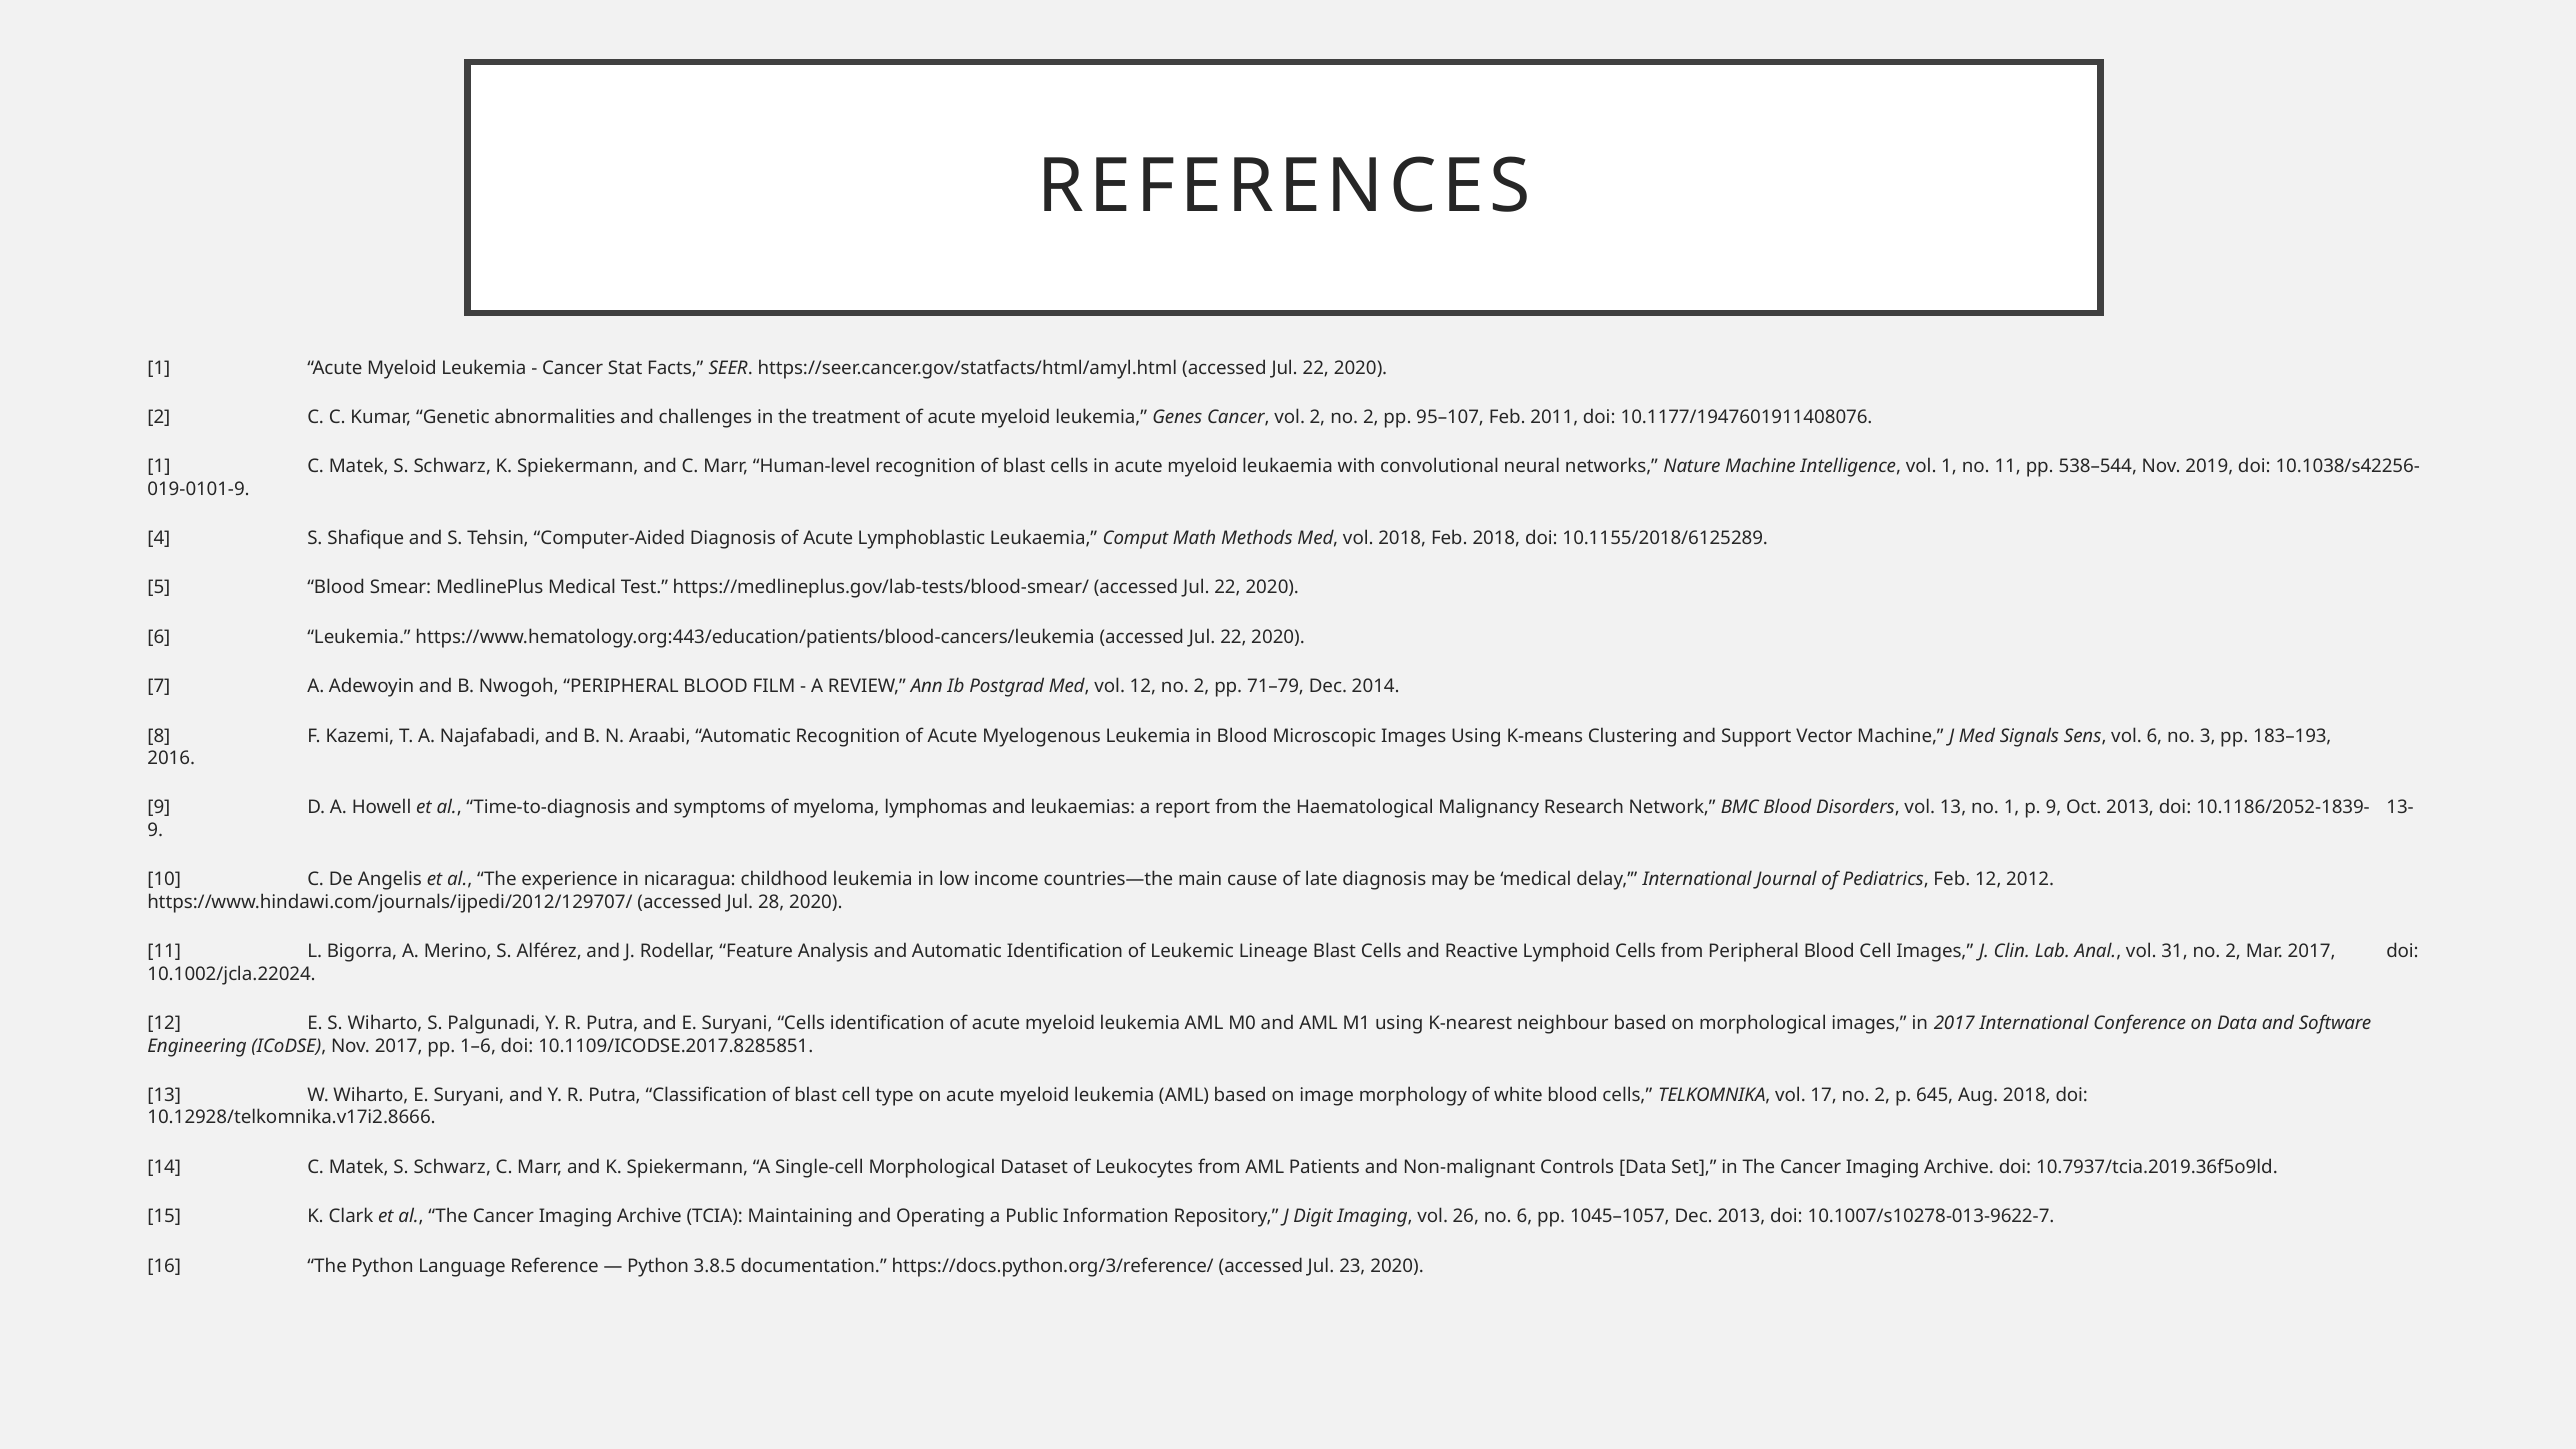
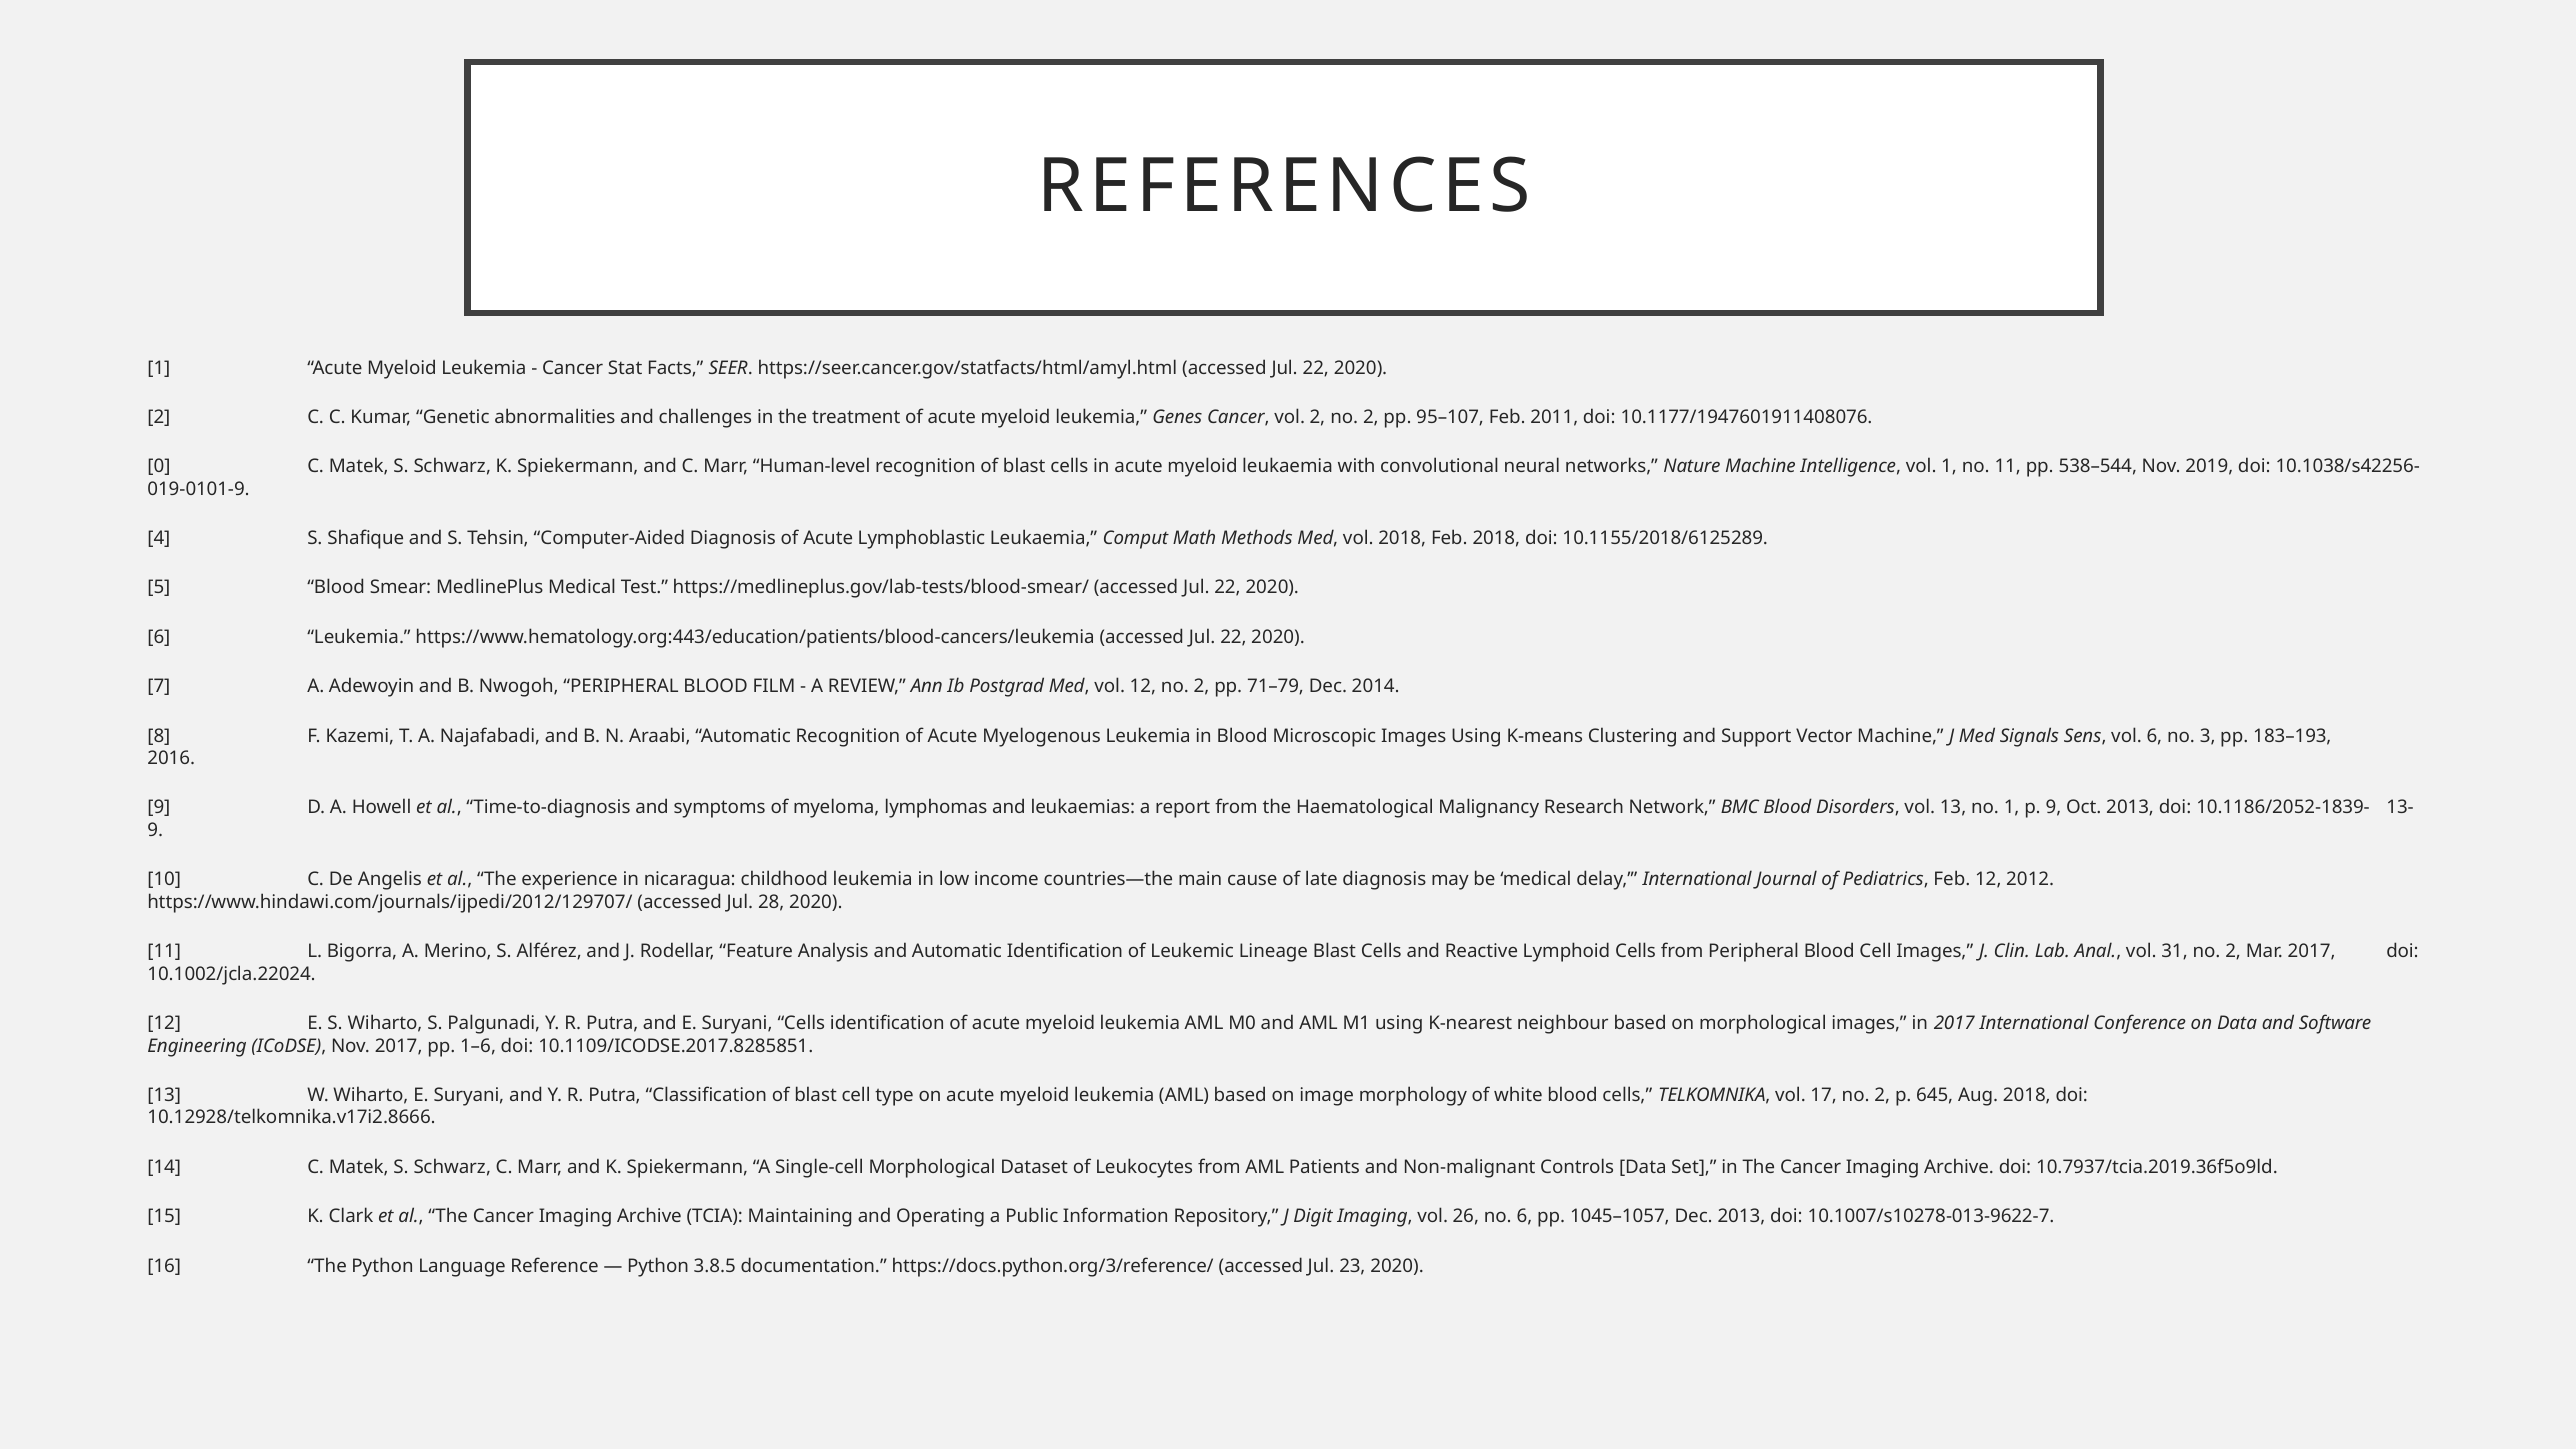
1: 1 -> 0 (159, 467)
